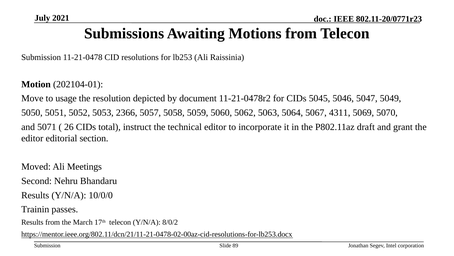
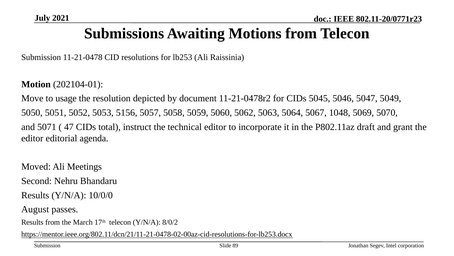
2366: 2366 -> 5156 (127, 112)
4311: 4311 -> 1048 (340, 112)
26: 26 -> 47 (69, 127)
section: section -> agenda (94, 138)
Trainin: Trainin -> August (35, 209)
